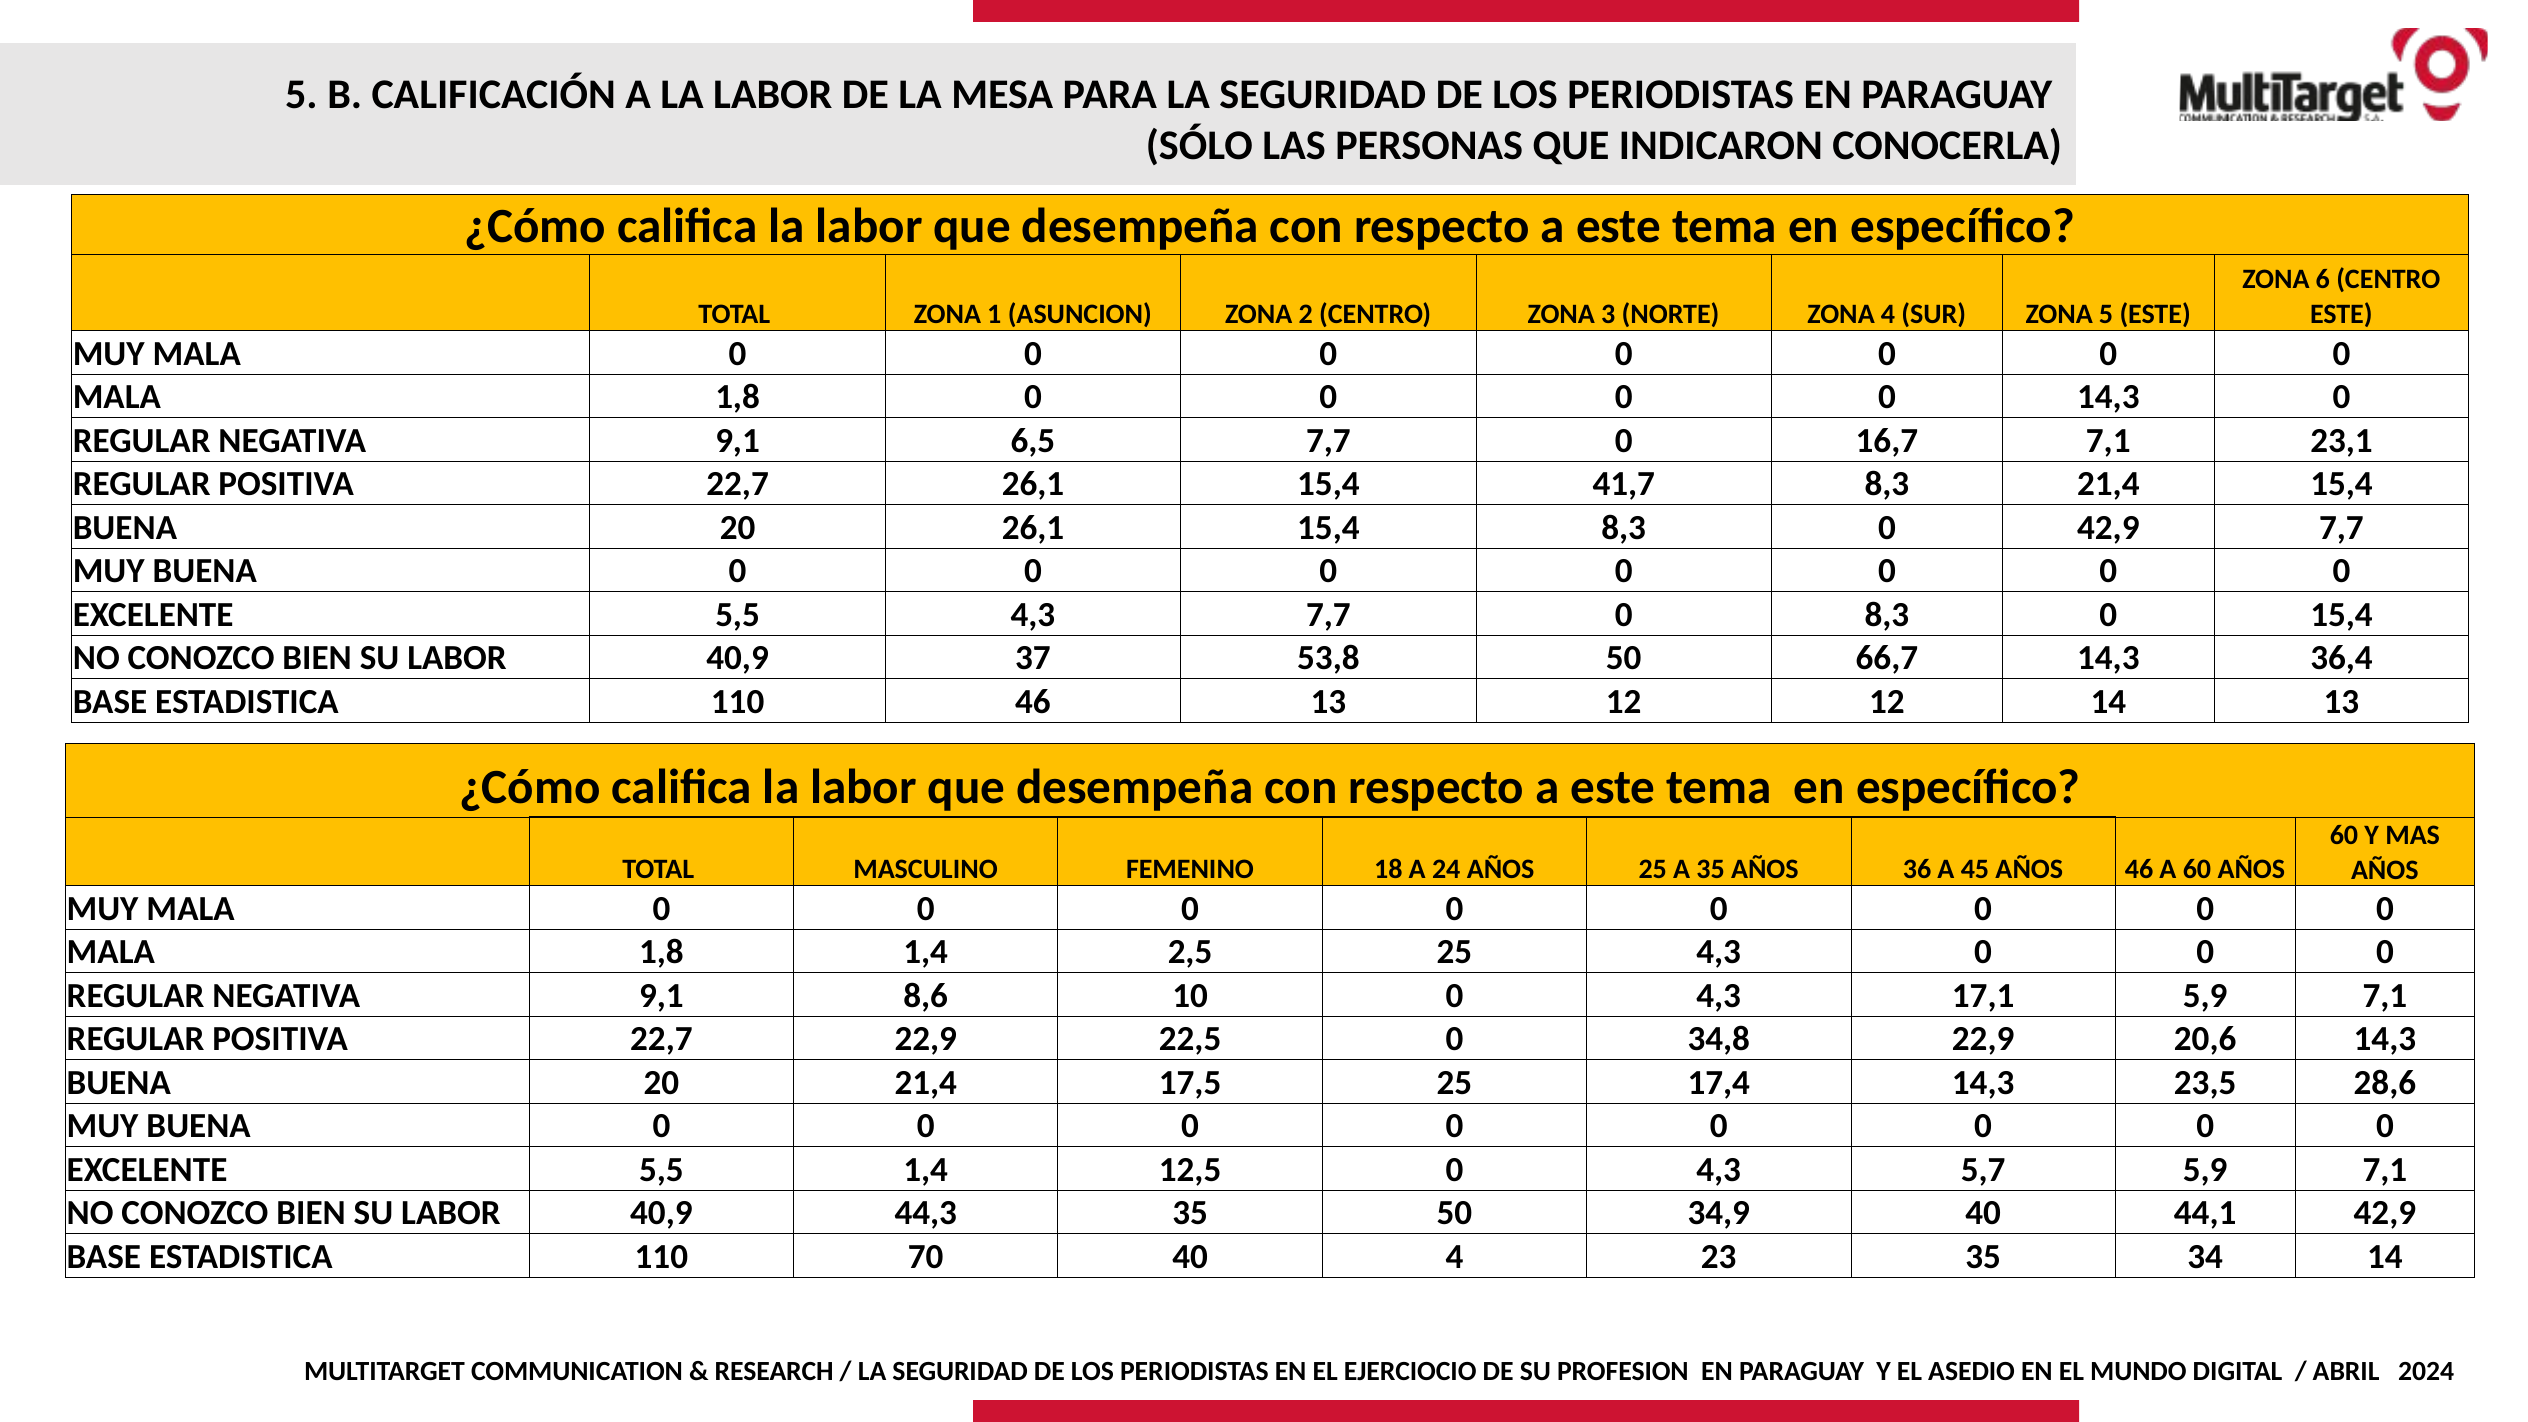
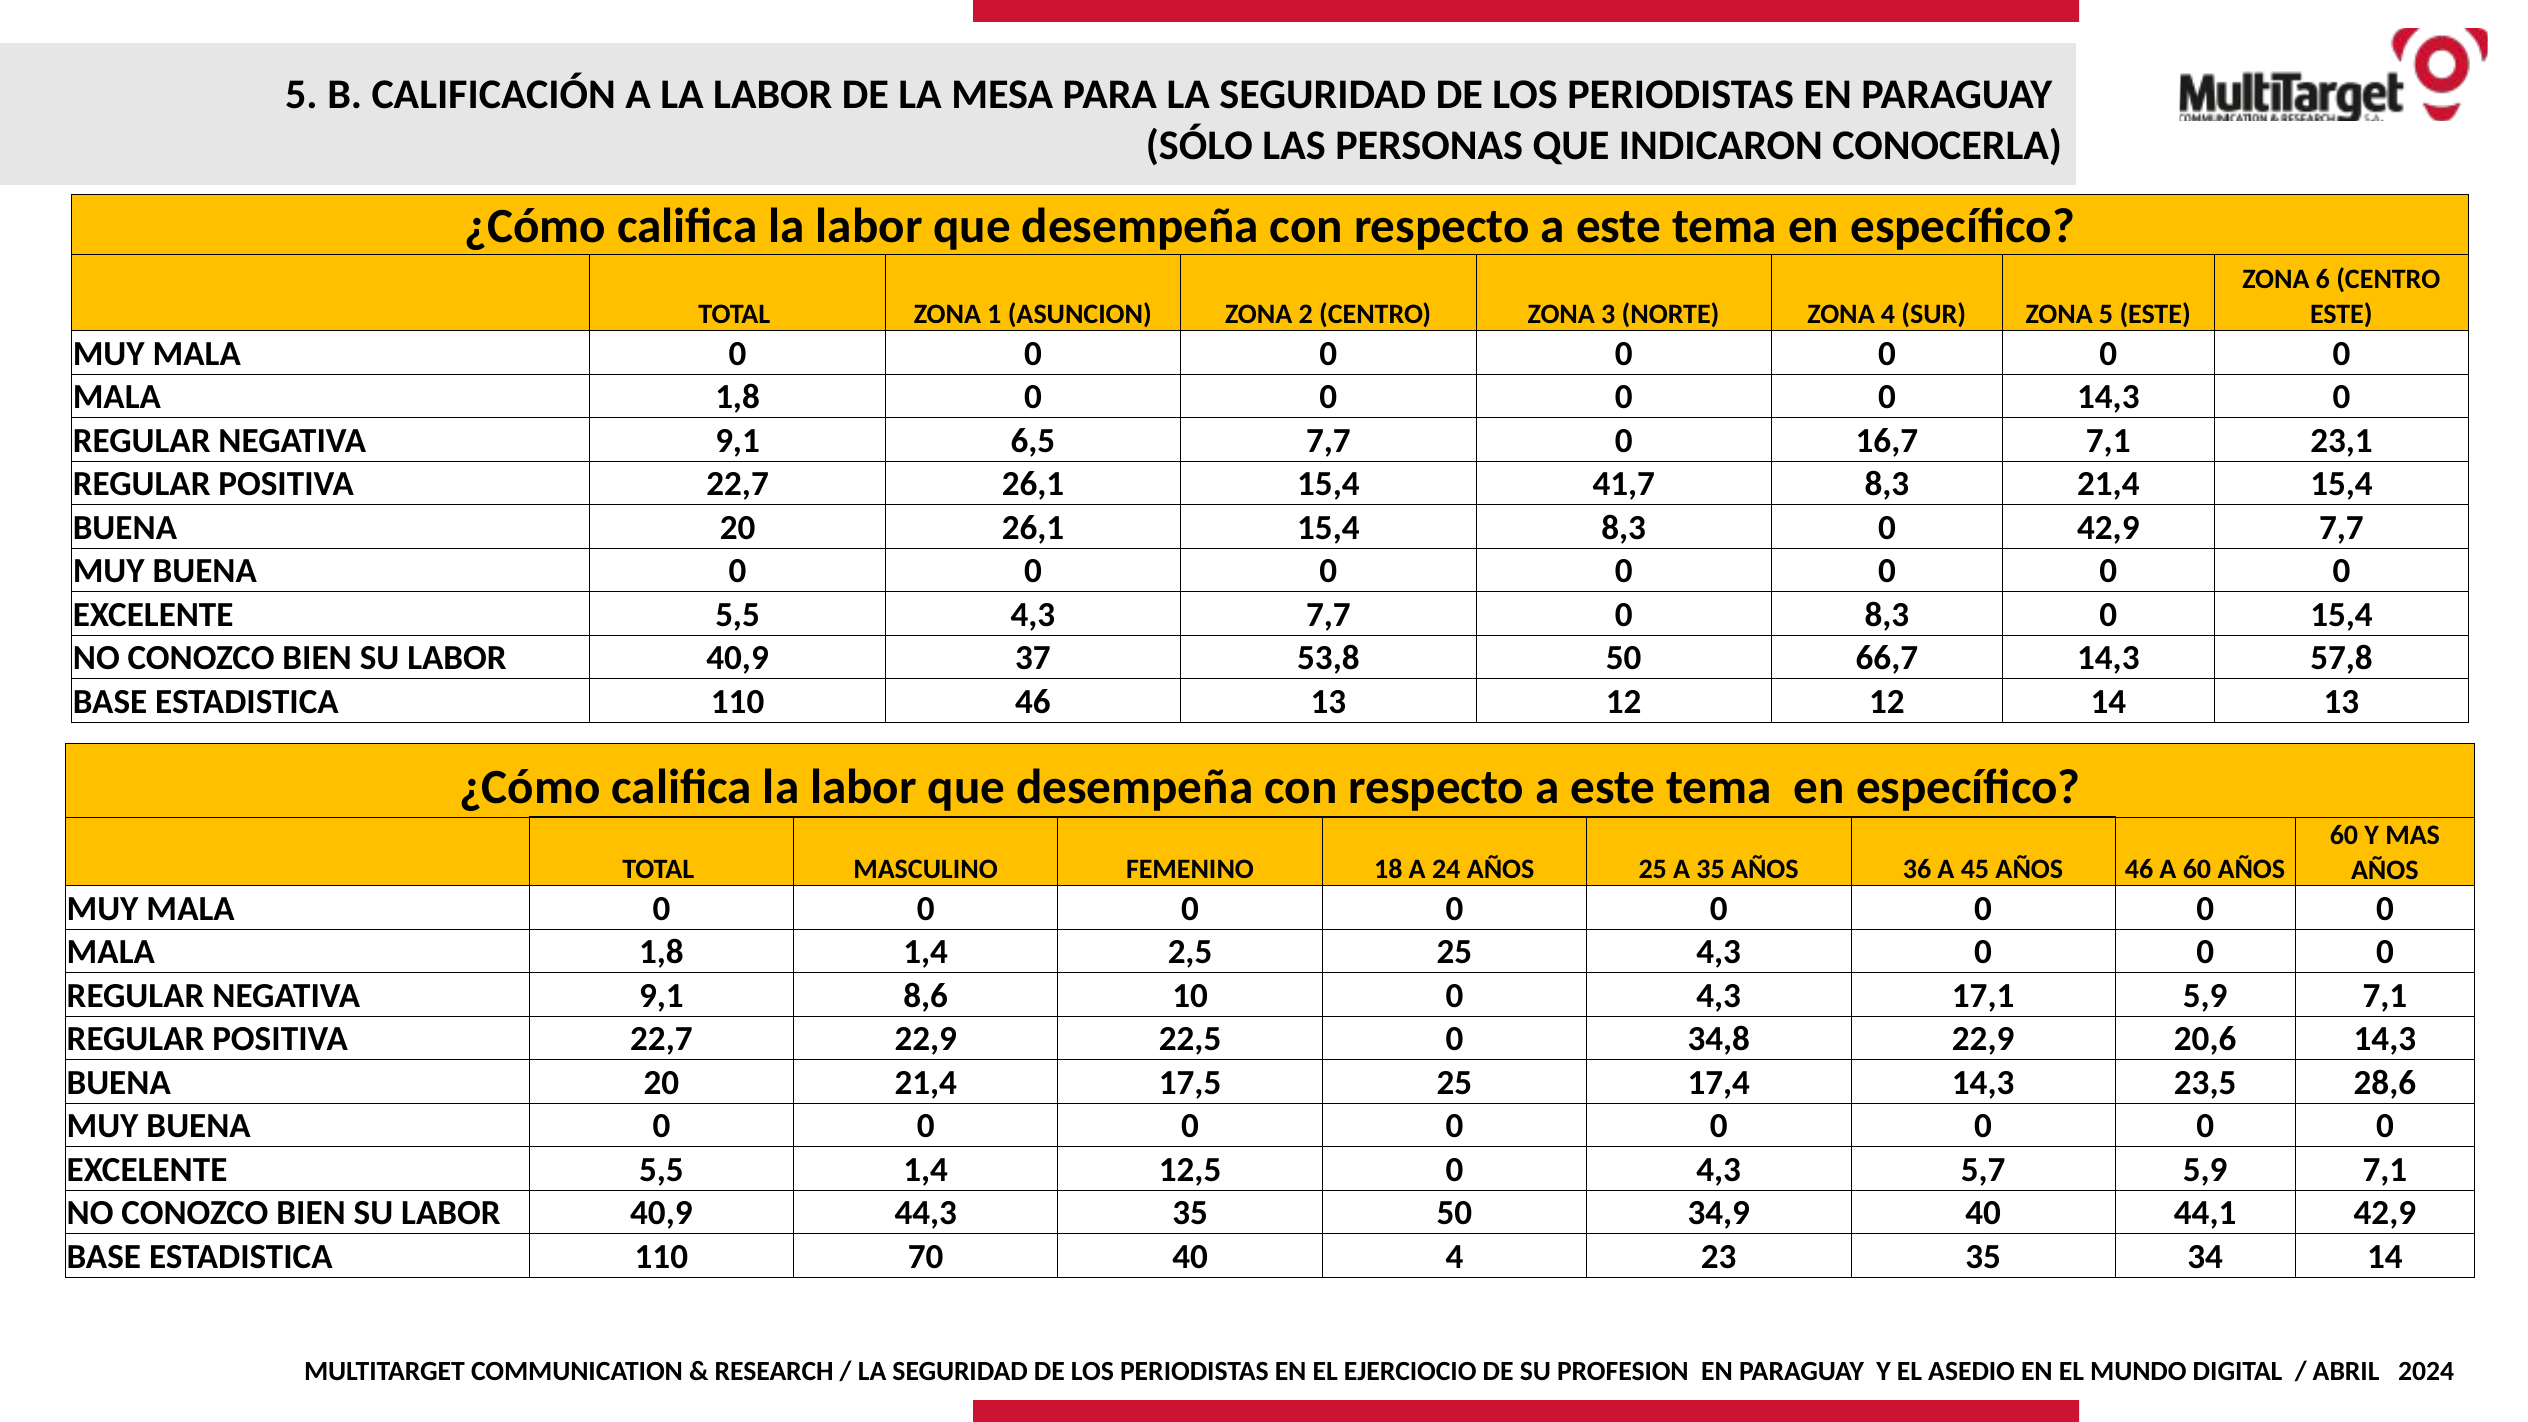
36,4: 36,4 -> 57,8 (2341, 658)
